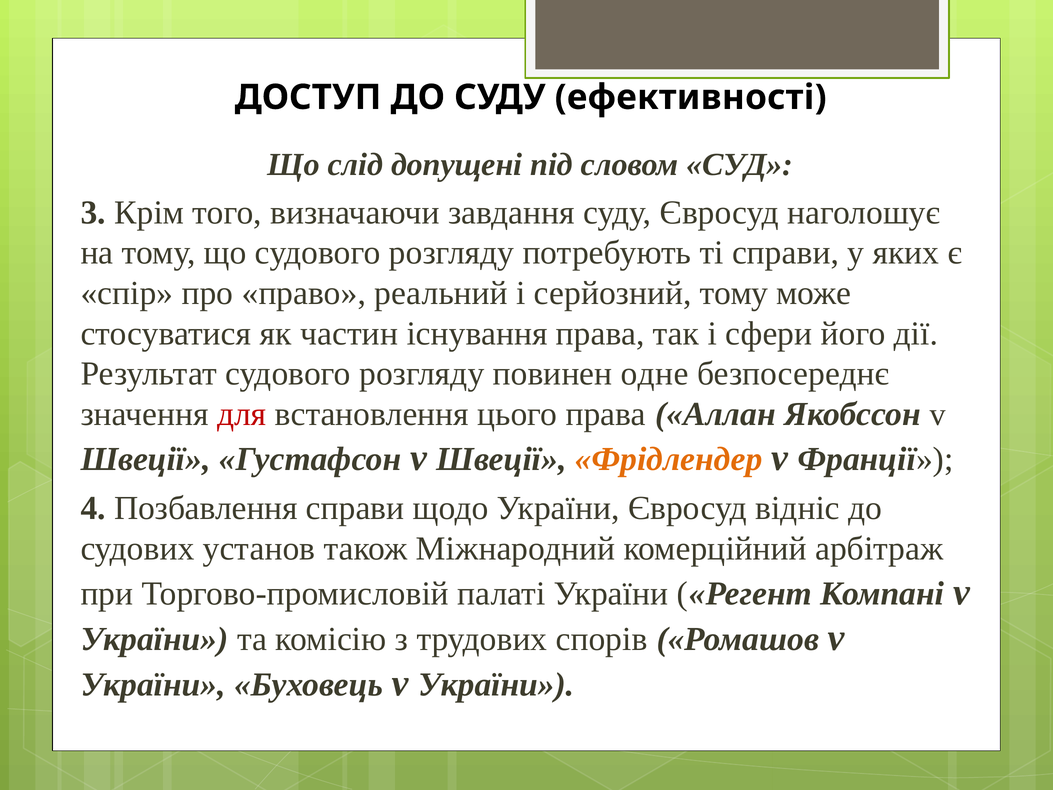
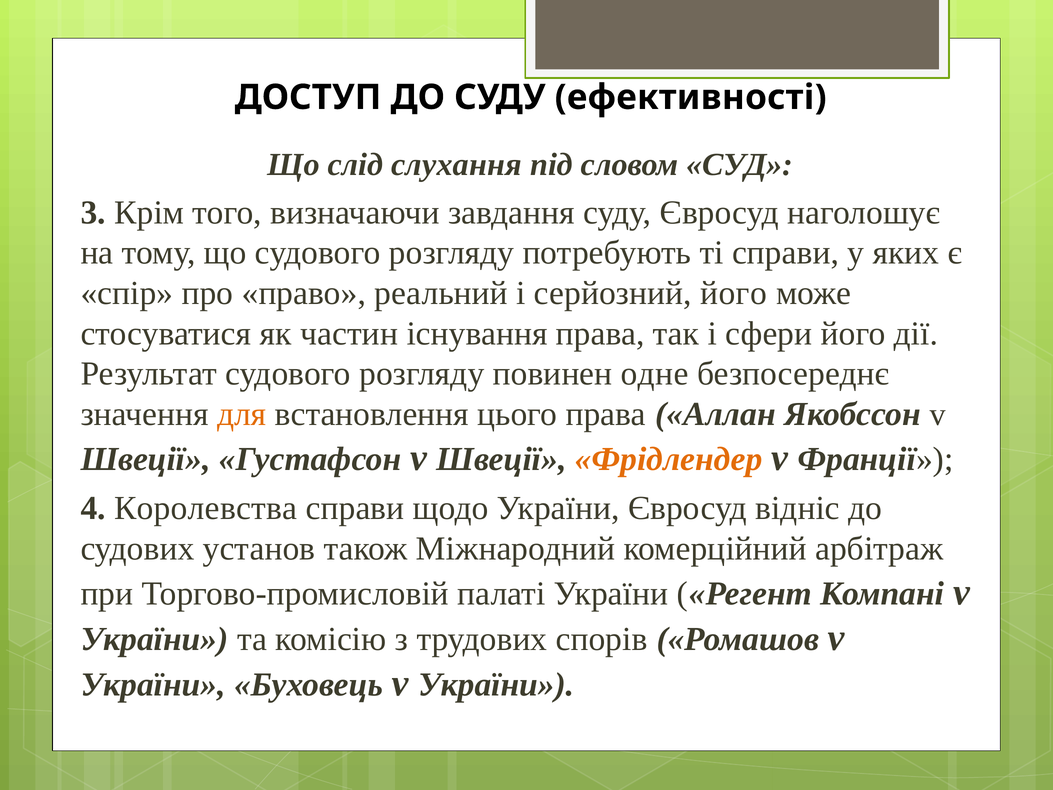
допущені: допущені -> слухання (456, 165)
серйозний тому: тому -> його (734, 293)
для colour: red -> orange (242, 414)
Позбавлення: Позбавлення -> Королевства (206, 508)
